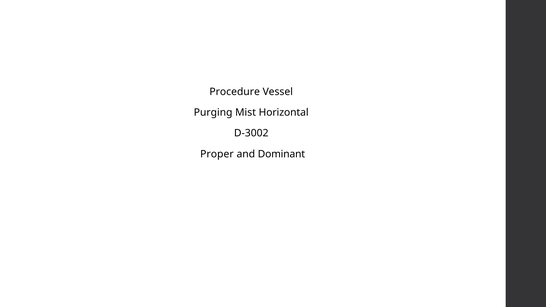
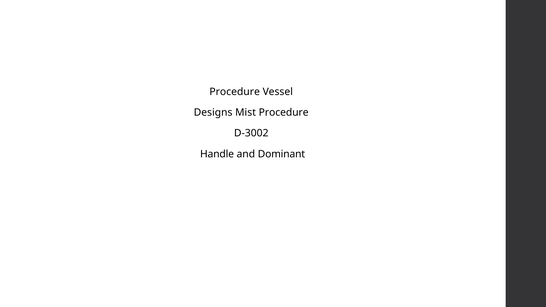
Purging: Purging -> Designs (213, 112)
Mist Horizontal: Horizontal -> Procedure (284, 112)
Proper: Proper -> Handle (217, 154)
